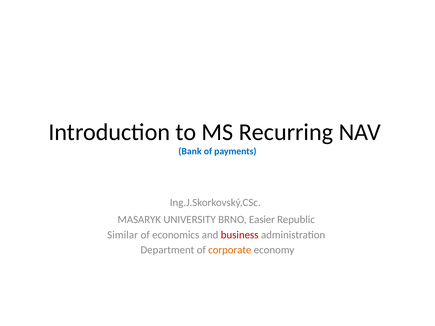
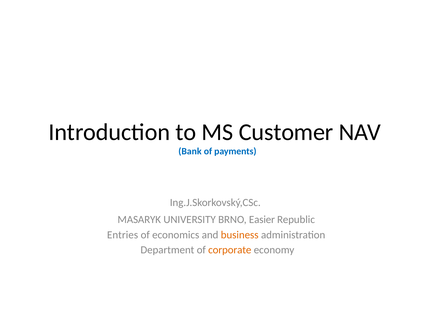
Recurring: Recurring -> Customer (286, 132)
Similar: Similar -> Entries (123, 235)
business colour: red -> orange (240, 235)
